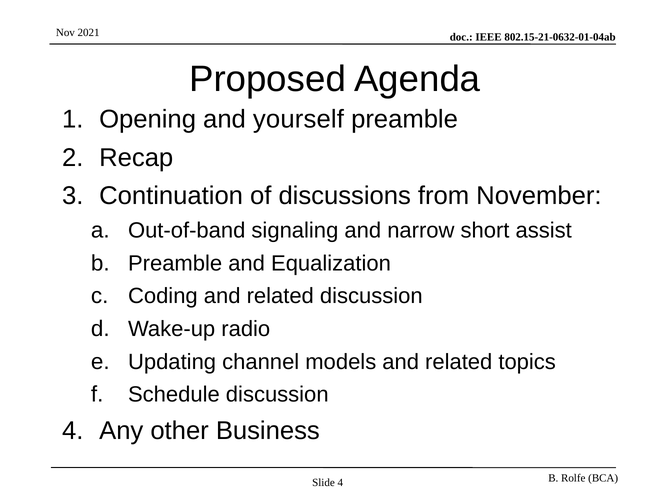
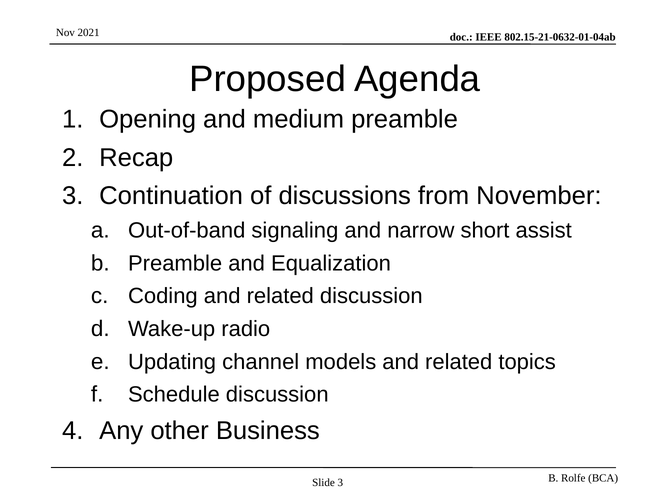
yourself: yourself -> medium (299, 120)
Slide 4: 4 -> 3 (340, 483)
